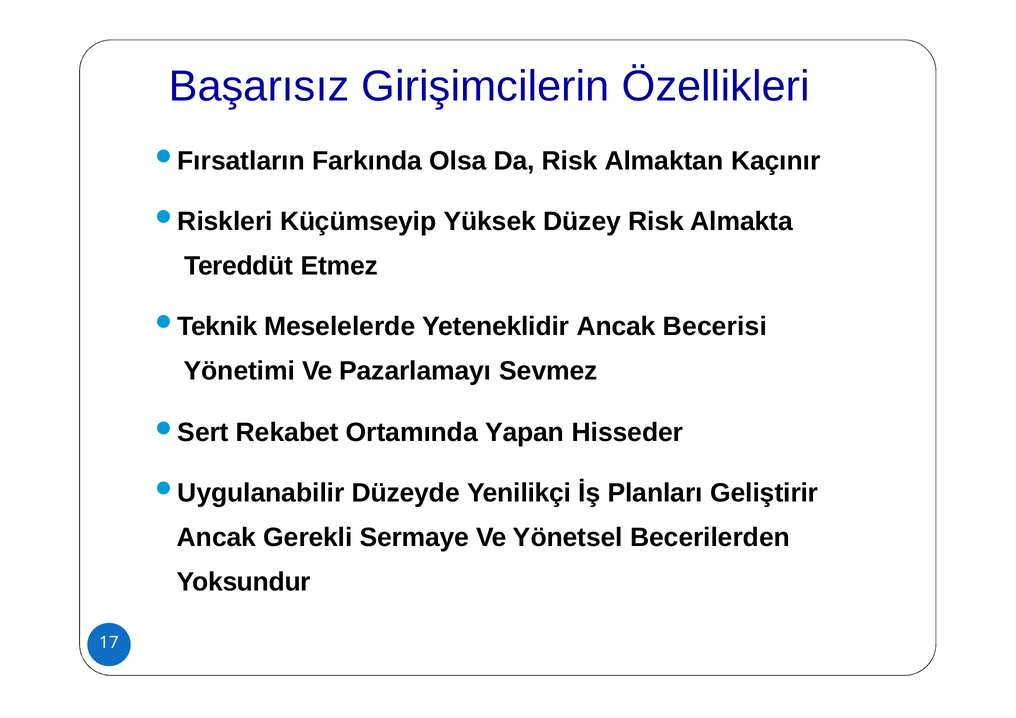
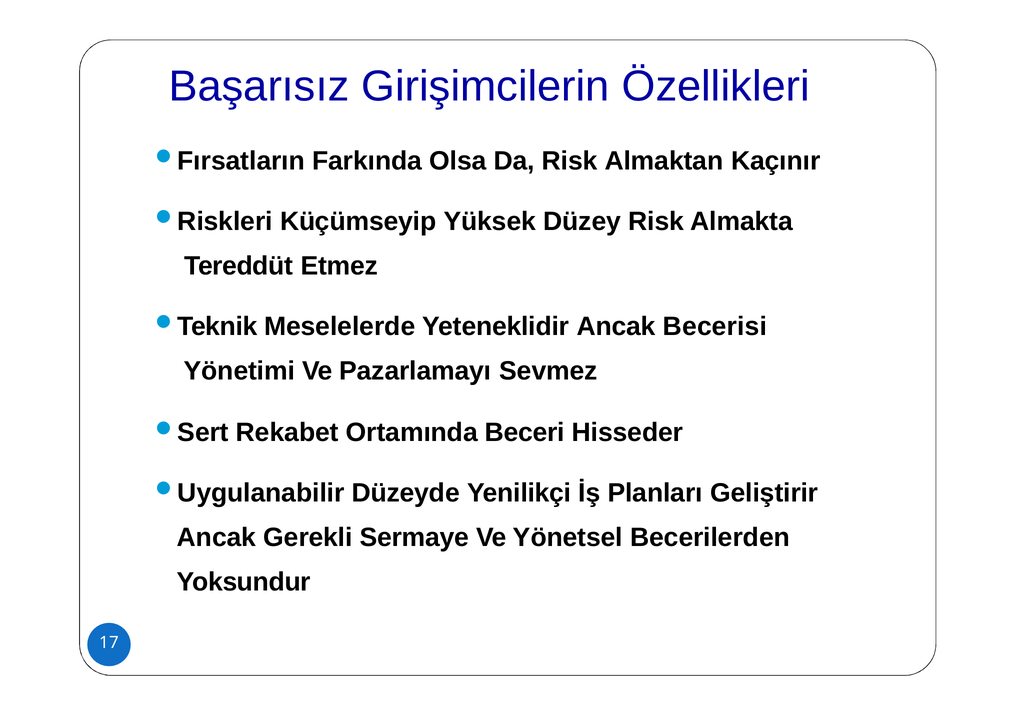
Yapan: Yapan -> Beceri (525, 433)
